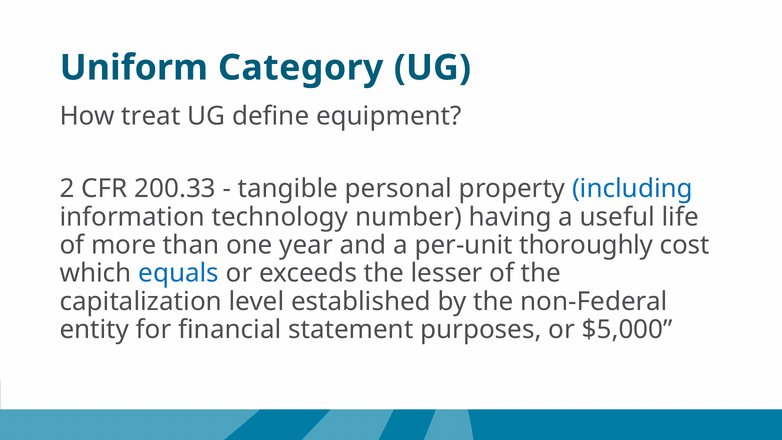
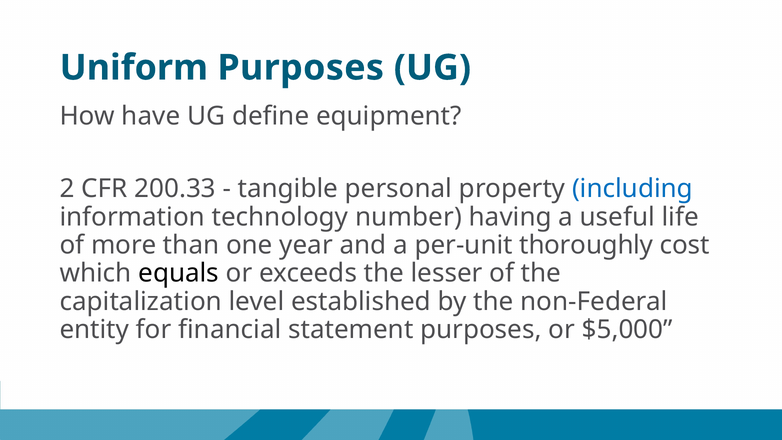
Uniform Category: Category -> Purposes (301, 68)
treat: treat -> have (151, 116)
equals colour: blue -> black (179, 273)
